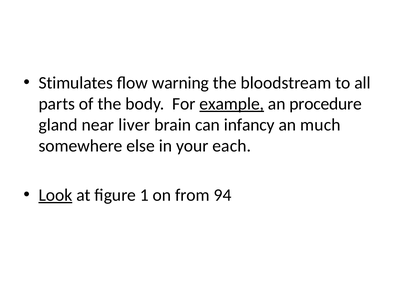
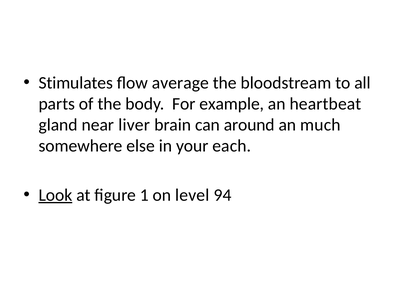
warning: warning -> average (180, 83)
example underline: present -> none (232, 104)
procedure: procedure -> heartbeat (325, 104)
infancy: infancy -> around (249, 125)
from: from -> level (192, 195)
